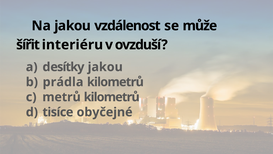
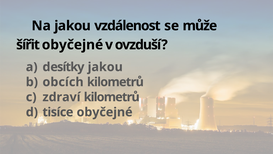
šířit interiéru: interiéru -> obyčejné (72, 45)
prádla: prádla -> obcích (63, 82)
metrů: metrů -> zdraví (61, 97)
